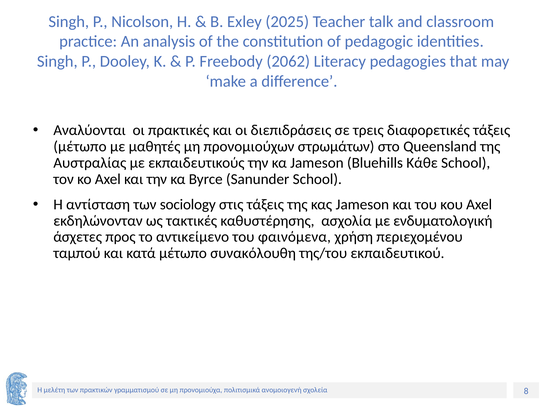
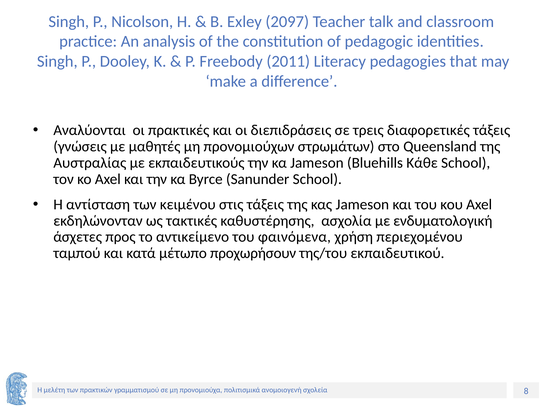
2025: 2025 -> 2097 (287, 22)
2062: 2062 -> 2011 (288, 61)
μέτωπο: μέτωπο -> γνώσεις (80, 147)
sociology: sociology -> κειμένου (188, 205)
συνακόλουθη: συνακόλουθη -> προχωρήσουν (253, 253)
